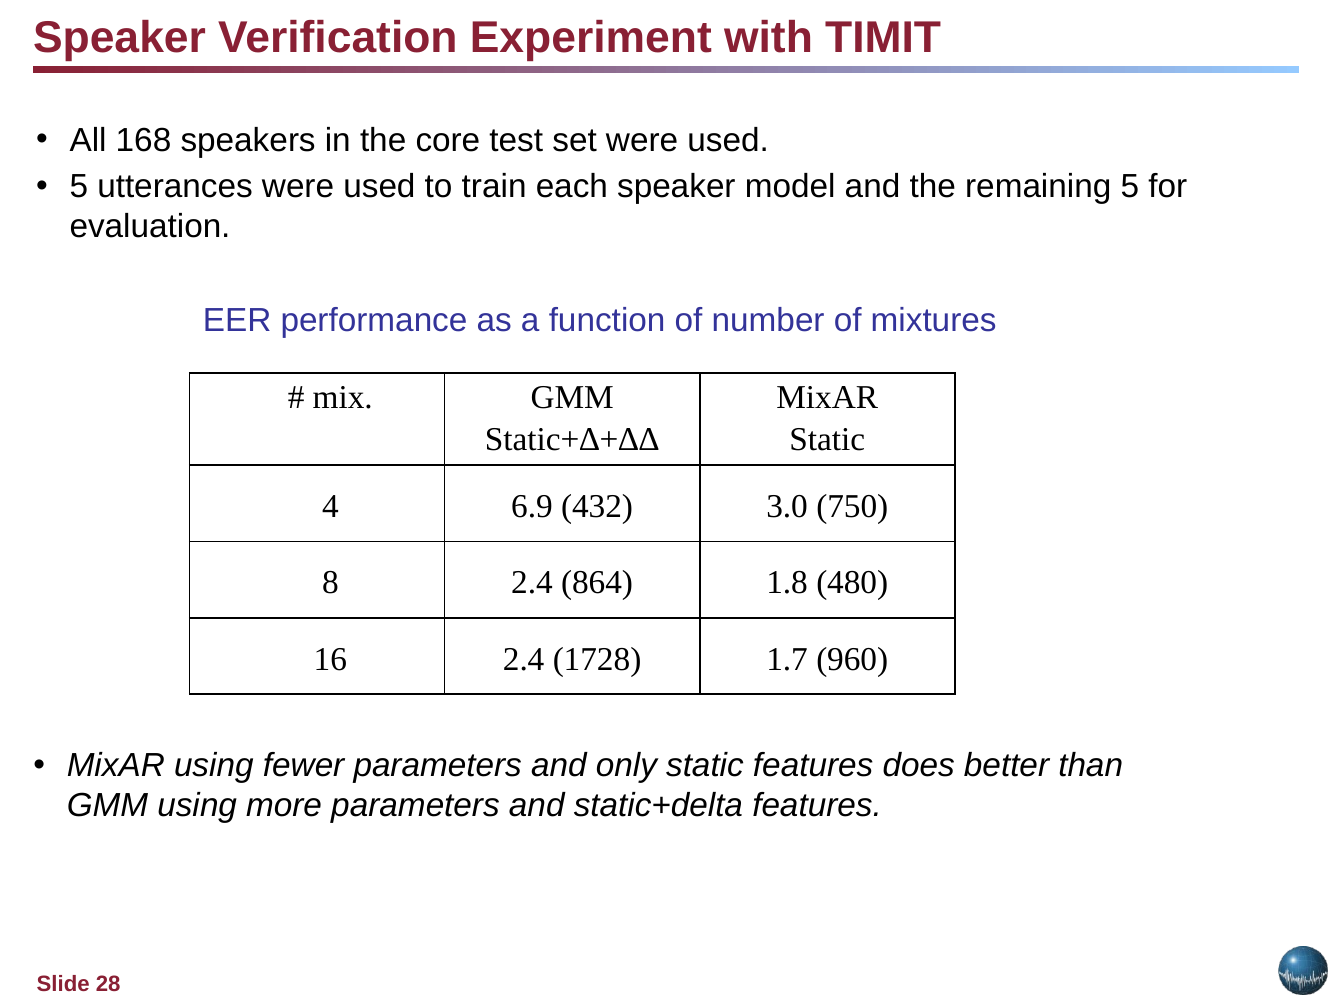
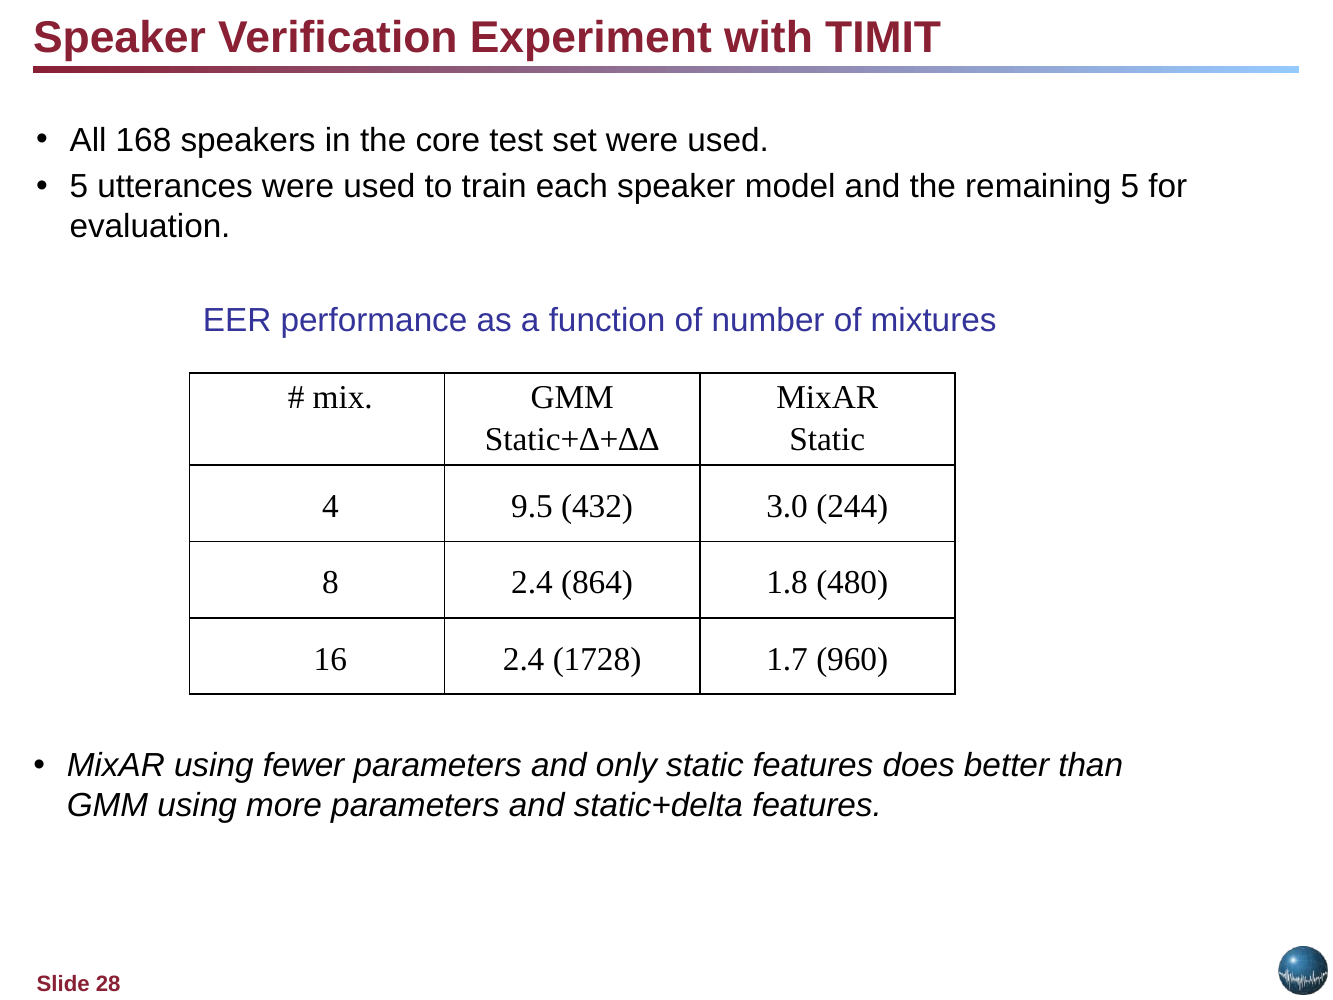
6.9: 6.9 -> 9.5 (532, 506)
750: 750 -> 244 (852, 506)
